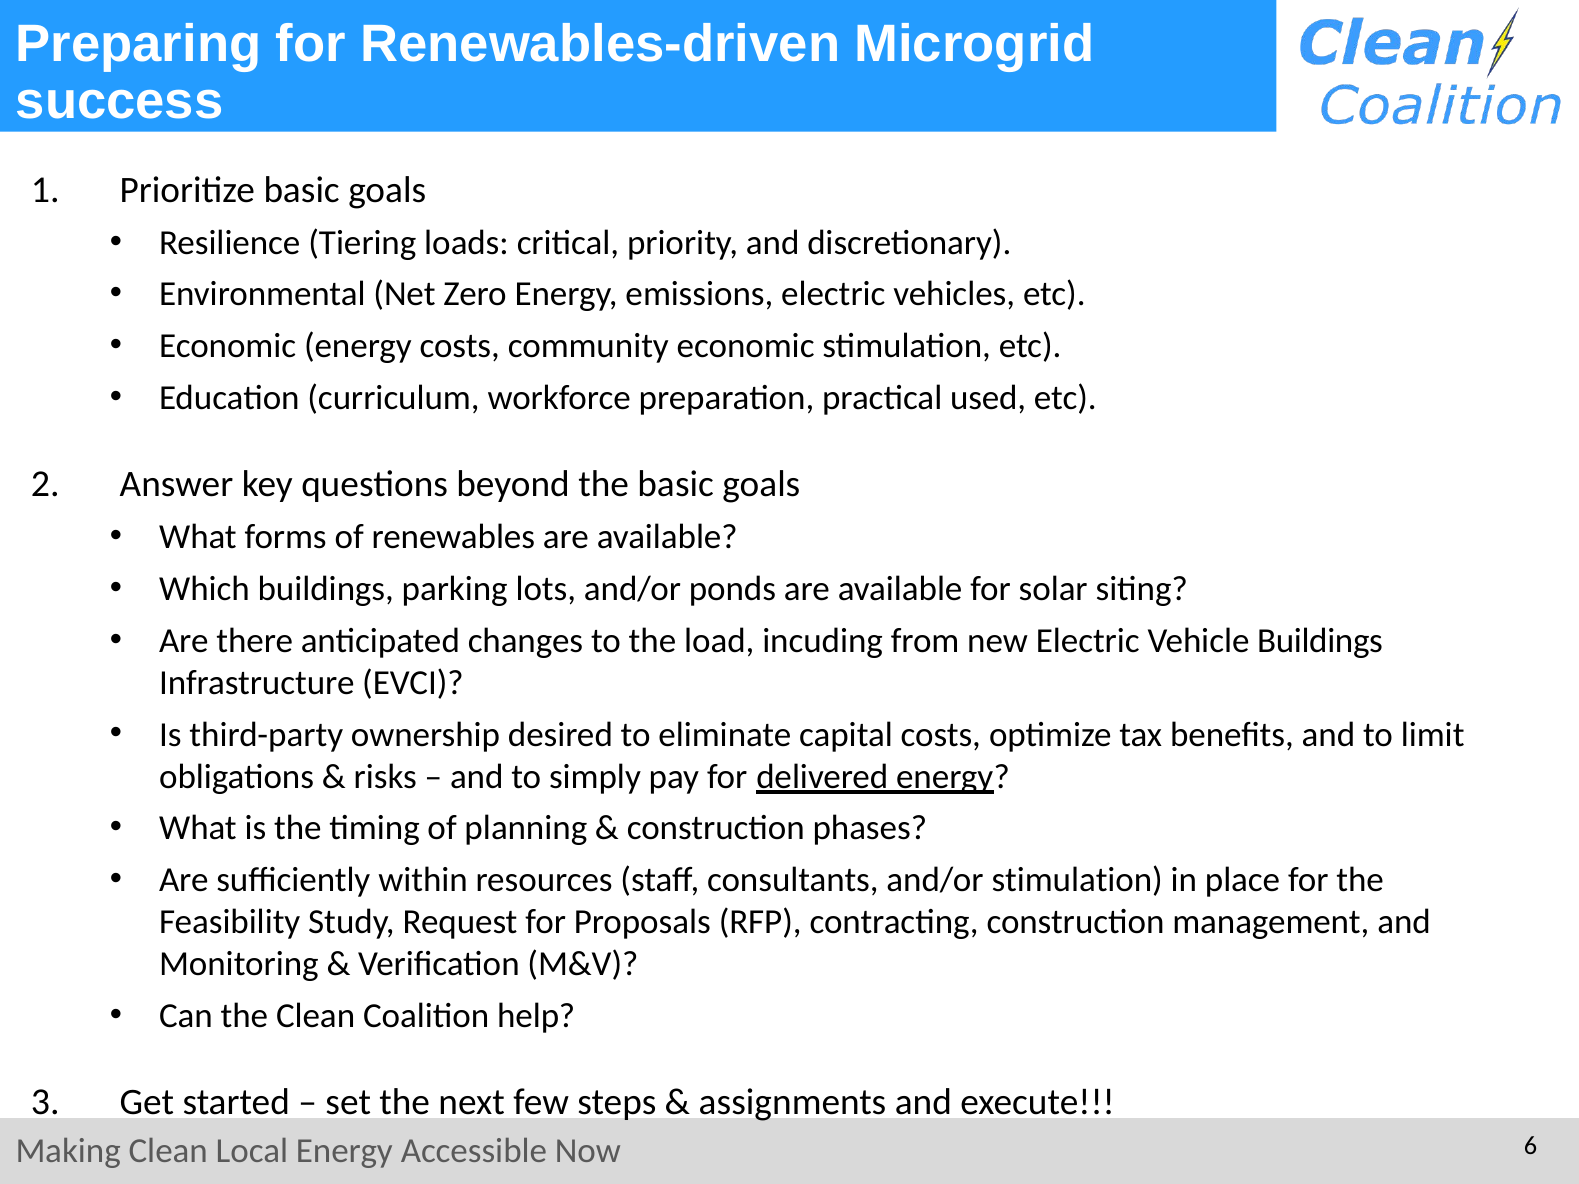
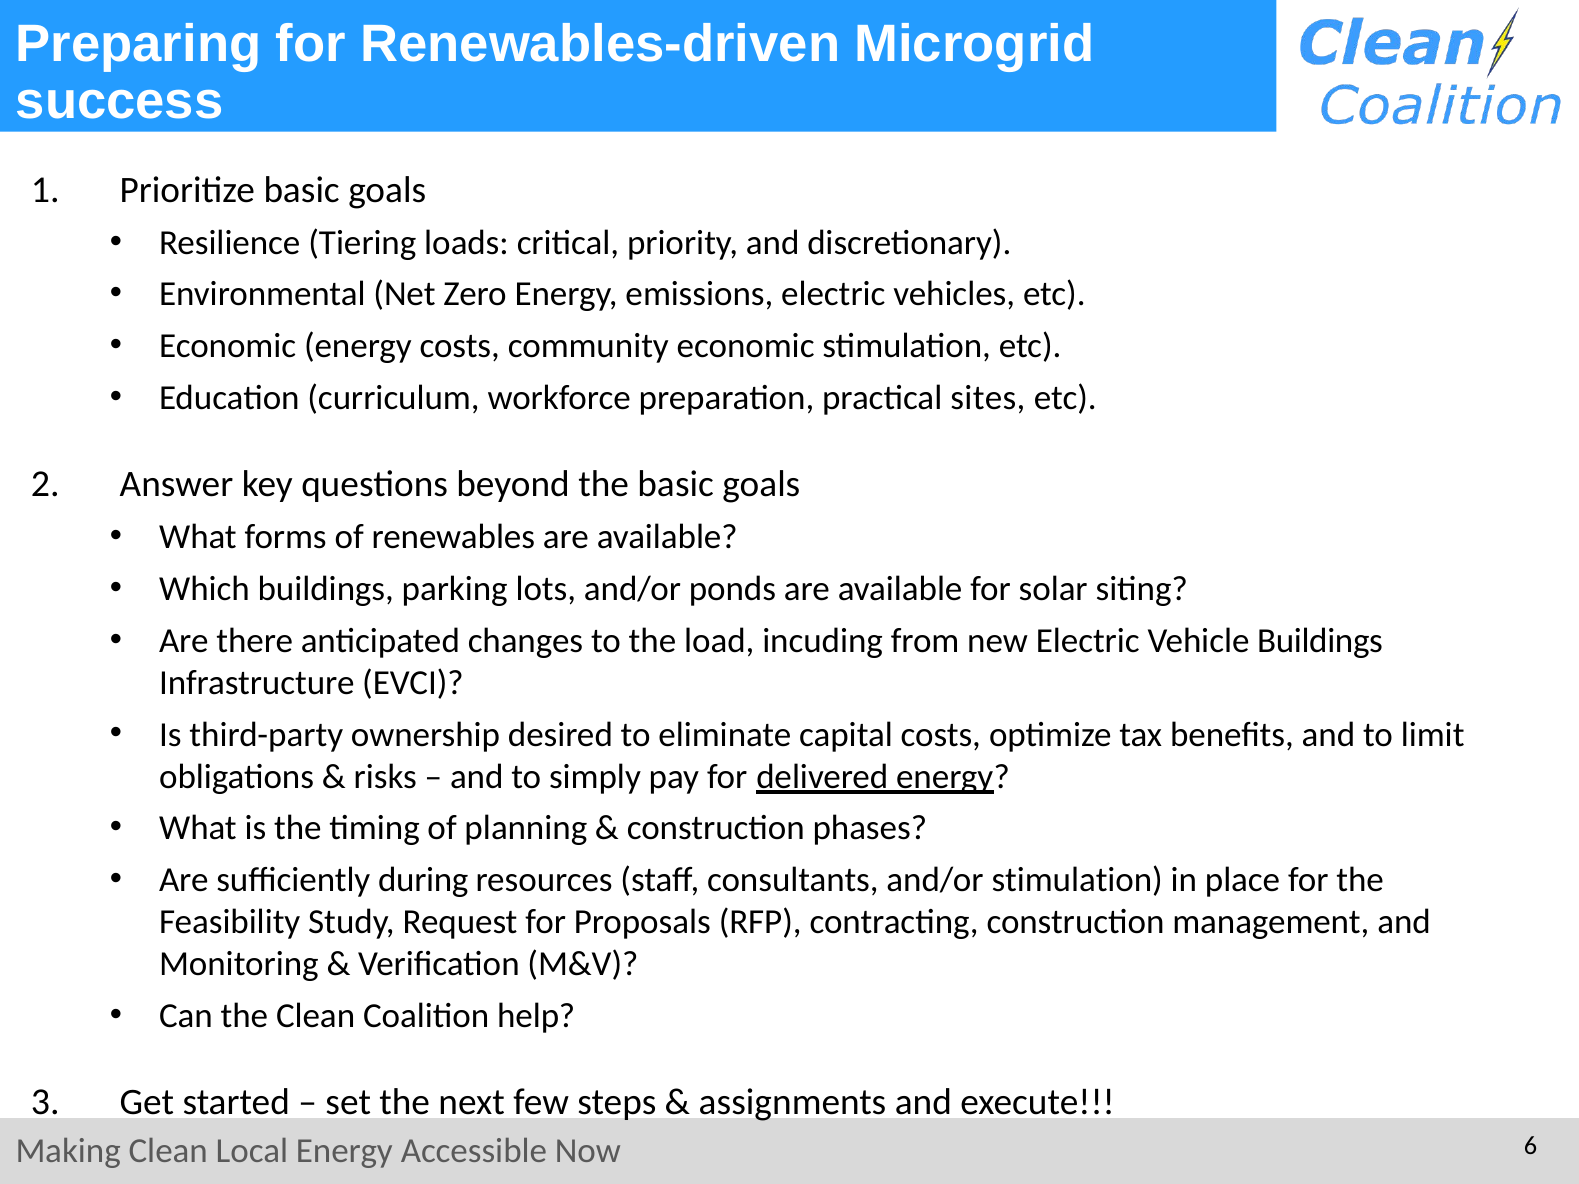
used: used -> sites (988, 398)
within: within -> during (423, 880)
